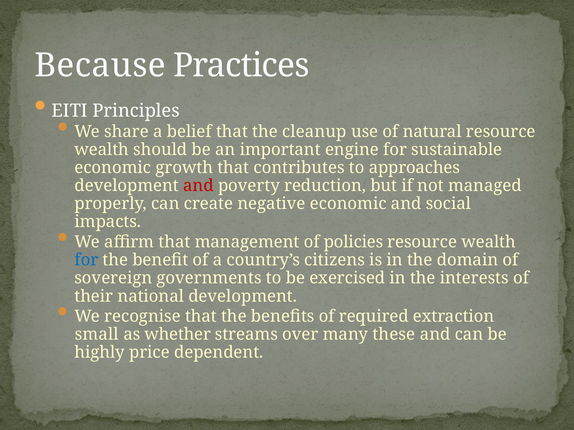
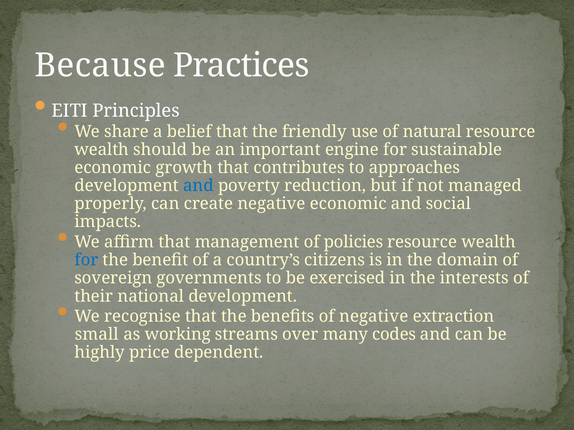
cleanup: cleanup -> friendly (314, 132)
and colour: red -> blue (198, 186)
of required: required -> negative (374, 317)
whether: whether -> working (178, 335)
these: these -> codes (394, 335)
